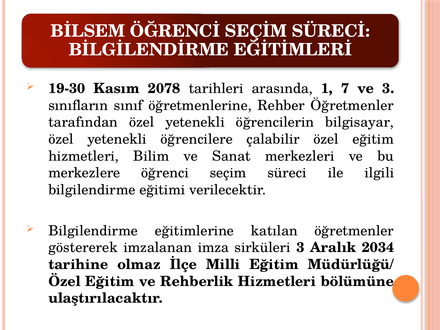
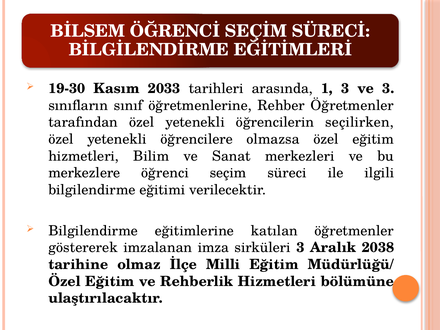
2078: 2078 -> 2033 (164, 89)
1 7: 7 -> 3 (345, 89)
bilgisayar: bilgisayar -> seçilirken (360, 122)
çalabilir: çalabilir -> olmazsa (273, 139)
2034: 2034 -> 2038 (378, 248)
